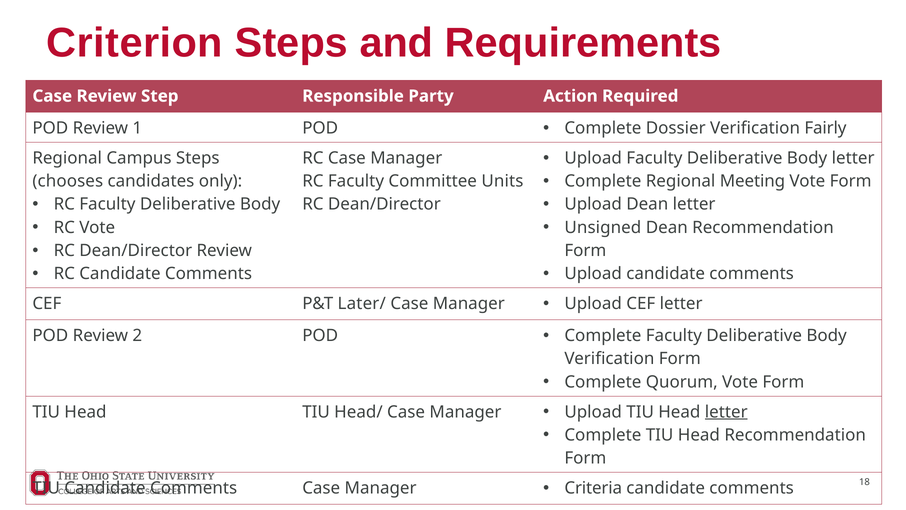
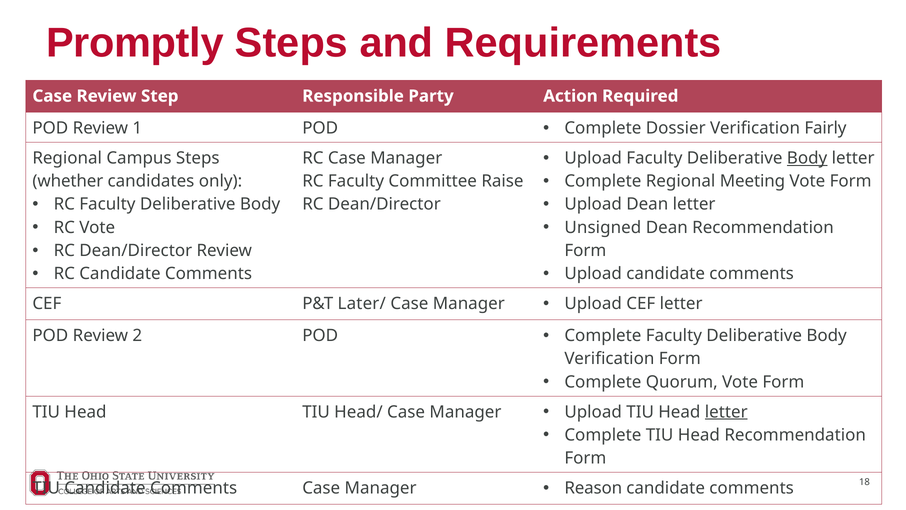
Criterion: Criterion -> Promptly (135, 43)
Body underline: none -> present (807, 158)
chooses: chooses -> whether (68, 181)
Units: Units -> Raise (502, 181)
Criteria: Criteria -> Reason (593, 488)
